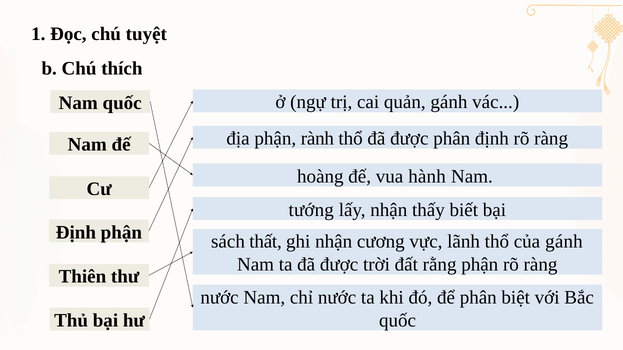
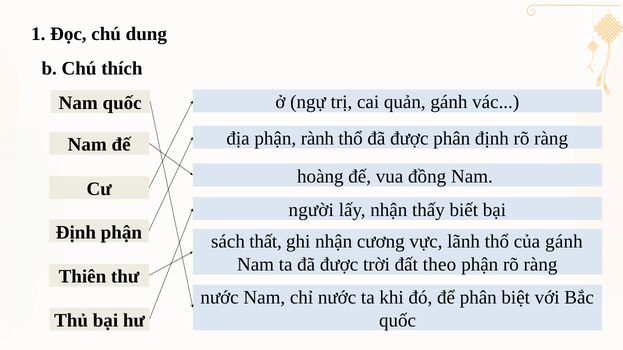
tuyệt: tuyệt -> dung (146, 34)
hành: hành -> đồng (427, 177)
tướng: tướng -> người (311, 210)
rằng: rằng -> theo (440, 265)
